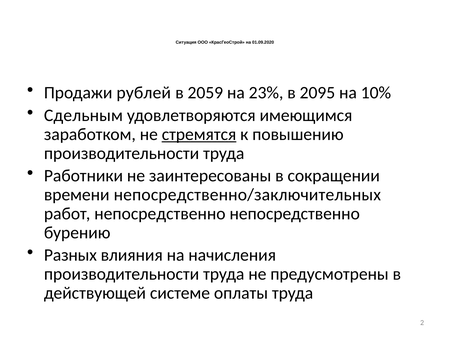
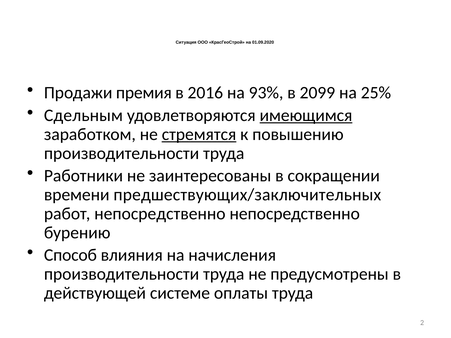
рублей: рублей -> премия (144, 93)
2059: 2059 -> 2016 (205, 93)
23%: 23% -> 93% (266, 93)
2095: 2095 -> 2099 (317, 93)
10%: 10% -> 25% (376, 93)
имеющимся underline: none -> present (306, 115)
непосредственно/заключительных: непосредственно/заключительных -> предшествующих/заключительных (247, 195)
Разных: Разных -> Способ (70, 255)
